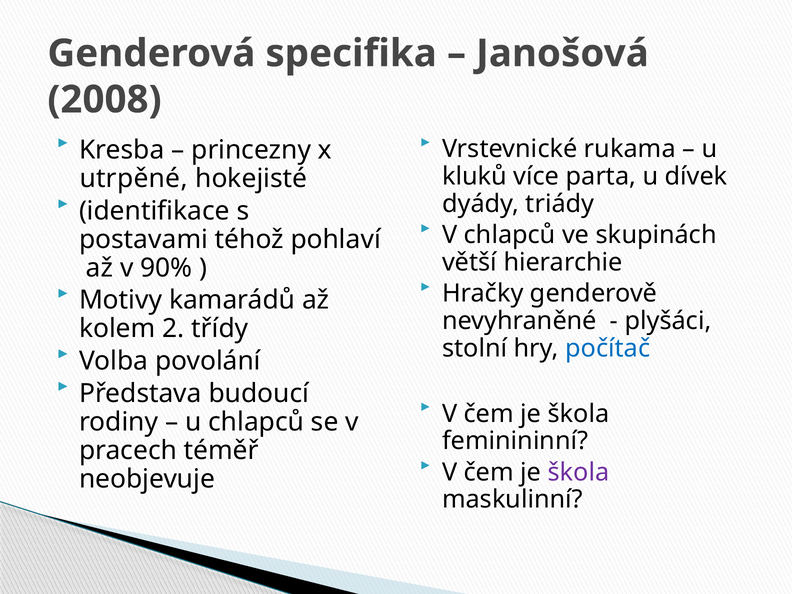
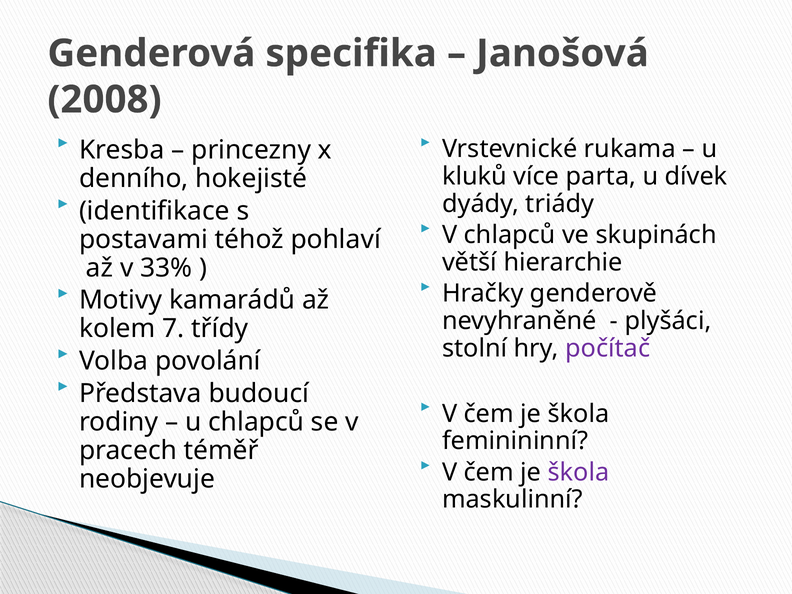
utrpěné: utrpěné -> denního (134, 178)
90%: 90% -> 33% (166, 268)
2: 2 -> 7 (173, 329)
počítač colour: blue -> purple (608, 348)
